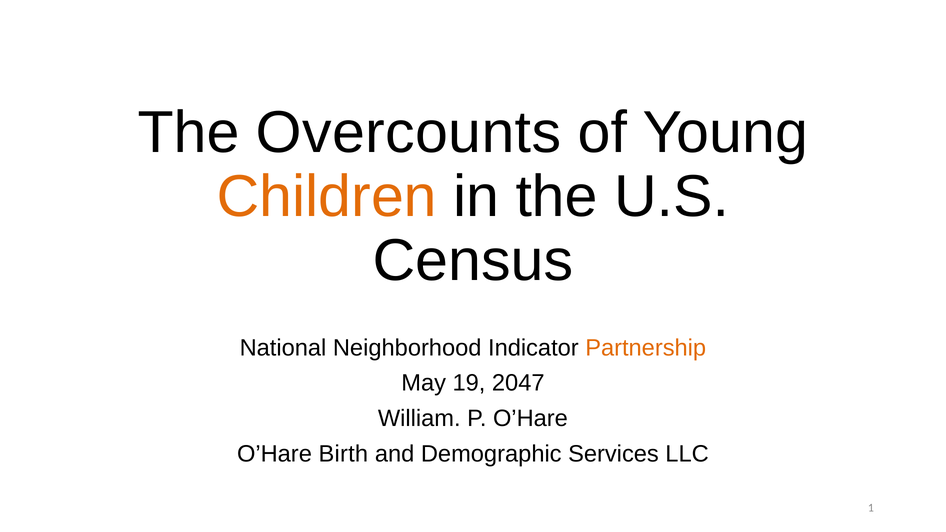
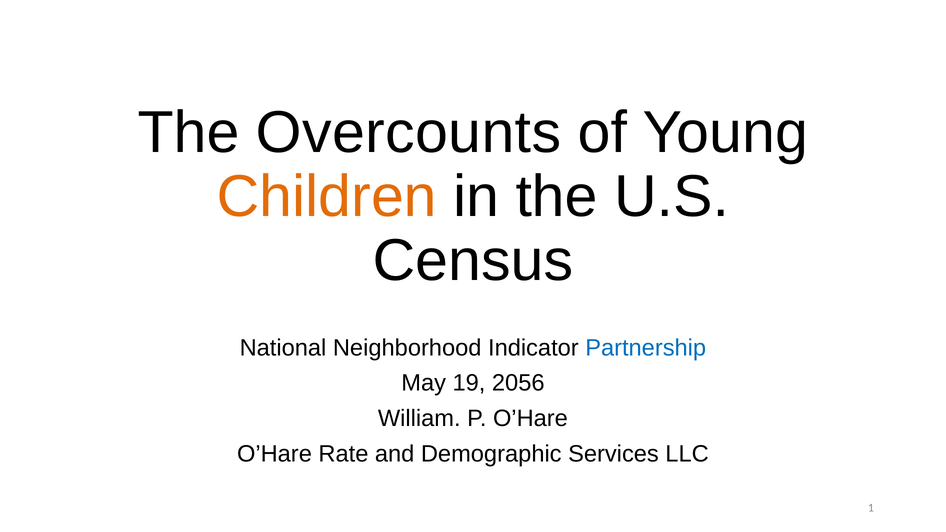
Partnership colour: orange -> blue (646, 348)
2047: 2047 -> 2056 (518, 383)
Birth: Birth -> Rate (343, 454)
